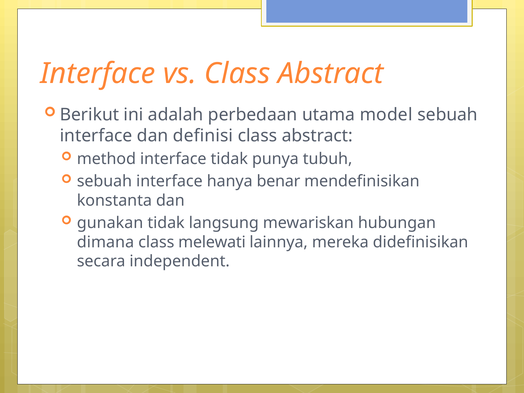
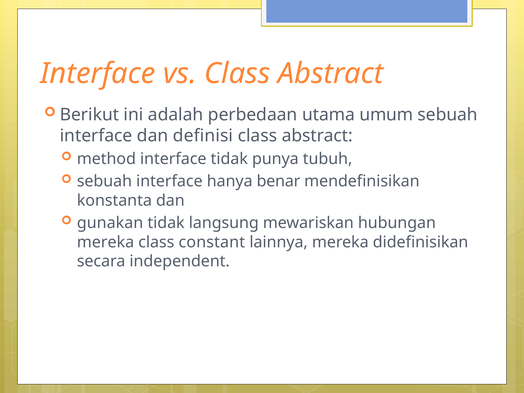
model: model -> umum (386, 115)
dimana: dimana -> mereka (106, 242)
melewati: melewati -> constant (212, 242)
